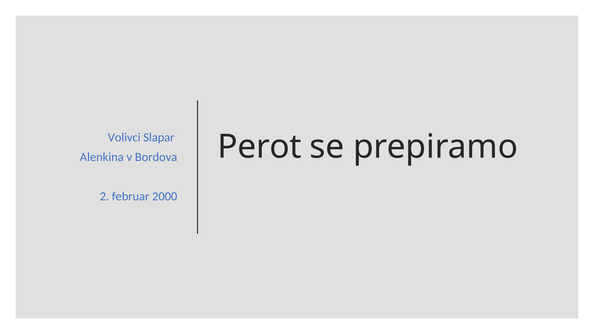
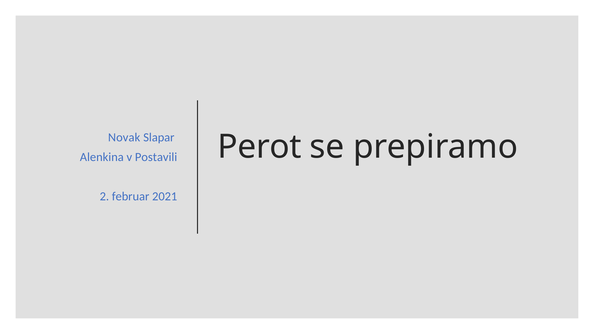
Volivci: Volivci -> Novak (124, 138)
Bordova: Bordova -> Postavili (156, 157)
2000: 2000 -> 2021 (165, 196)
